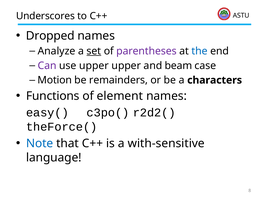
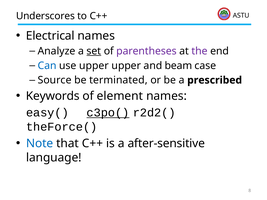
Dropped: Dropped -> Electrical (50, 36)
the colour: blue -> purple (200, 51)
Can colour: purple -> blue (47, 66)
Motion: Motion -> Source (55, 80)
remainders: remainders -> terminated (118, 80)
characters: characters -> prescribed (215, 80)
Functions: Functions -> Keywords (53, 96)
c3po( underline: none -> present (108, 113)
with-sensitive: with-sensitive -> after-sensitive (166, 144)
